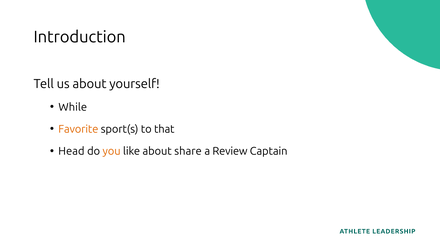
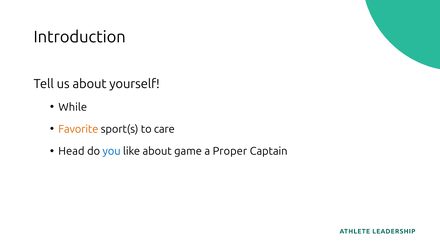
that: that -> care (164, 129)
you colour: orange -> blue (112, 151)
share: share -> game (188, 151)
Review: Review -> Proper (230, 151)
